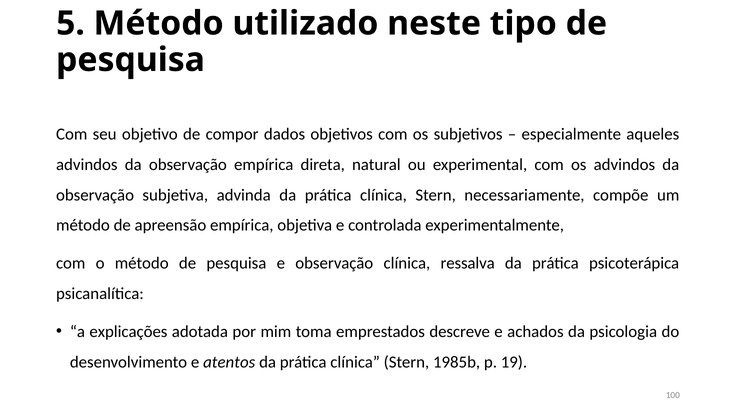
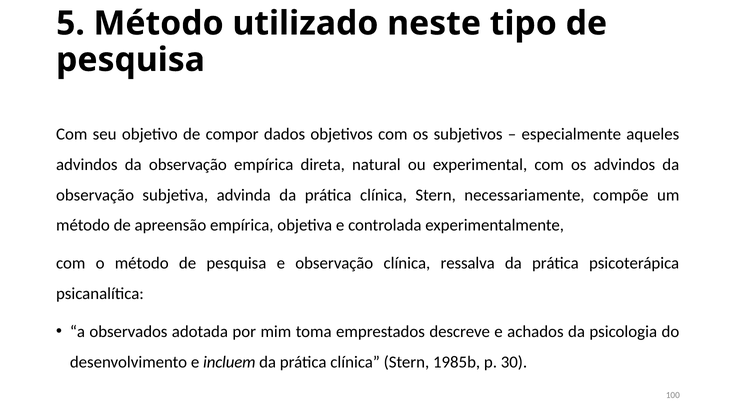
explicações: explicações -> observados (128, 332)
atentos: atentos -> incluem (229, 362)
19: 19 -> 30 (514, 362)
